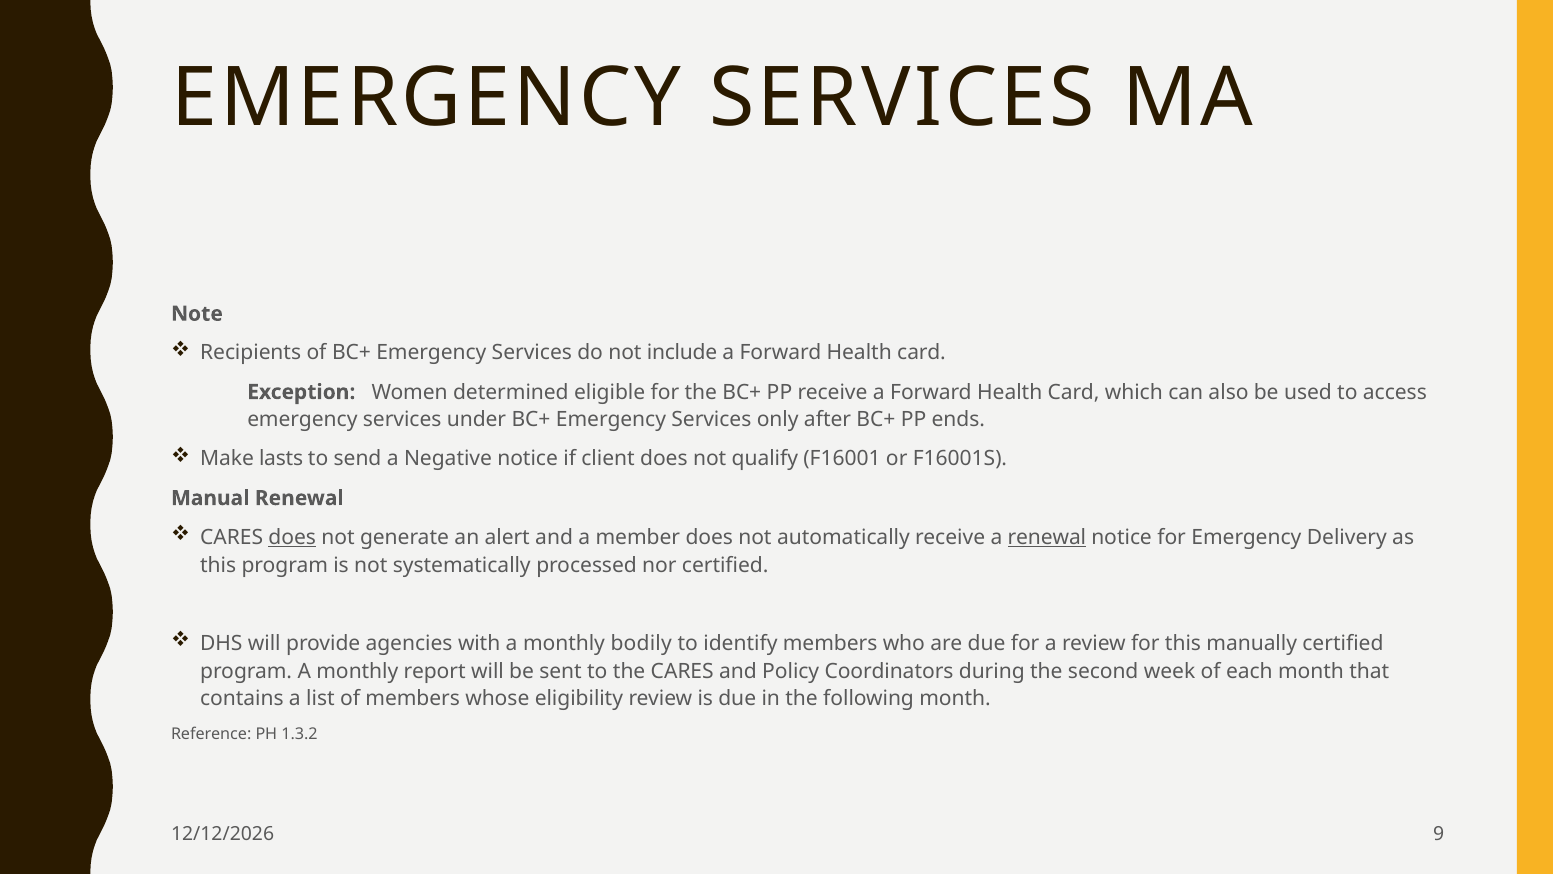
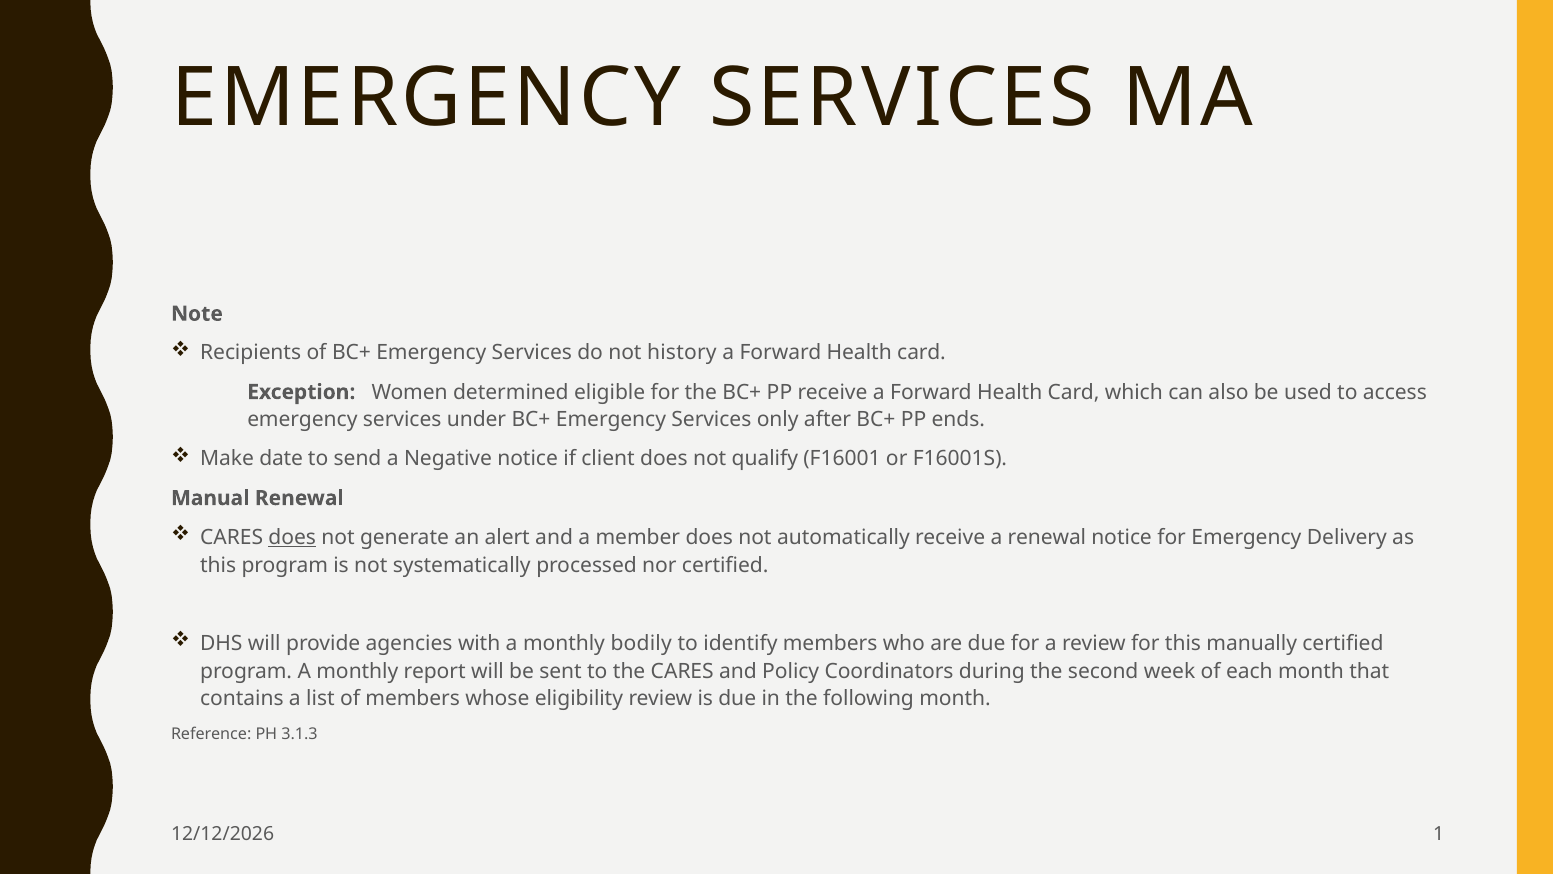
include: include -> history (682, 353)
lasts: lasts -> date (281, 459)
renewal underline: present -> none (1047, 537)
1.3.2: 1.3.2 -> 3.1.3 (300, 734)
9: 9 -> 1 (1439, 834)
